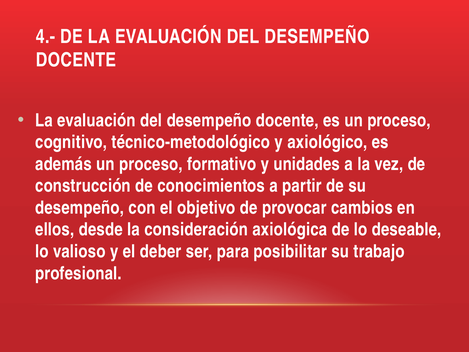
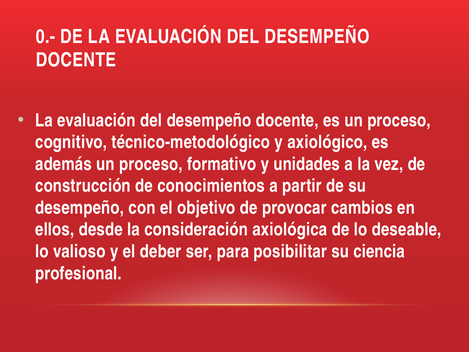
4.-: 4.- -> 0.- (46, 37)
trabajo: trabajo -> ciencia (379, 251)
